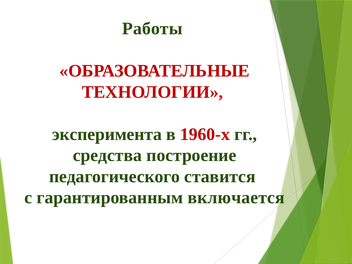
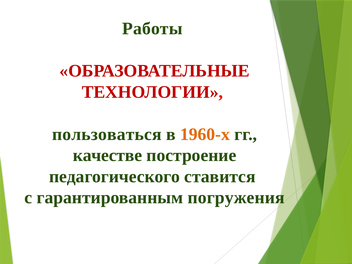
эксперимента: эксперимента -> пользоваться (107, 134)
1960-х colour: red -> orange (205, 134)
средства: средства -> качестве (107, 155)
включается: включается -> погружения (236, 198)
